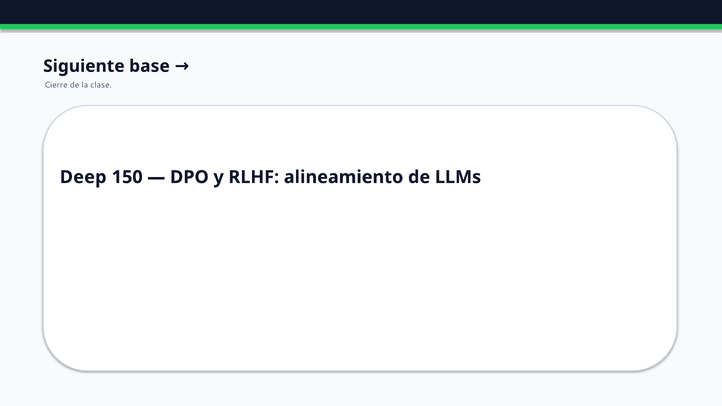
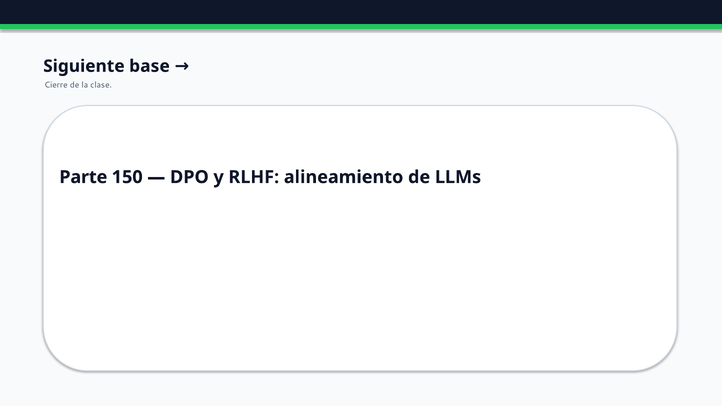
Deep: Deep -> Parte (83, 177)
